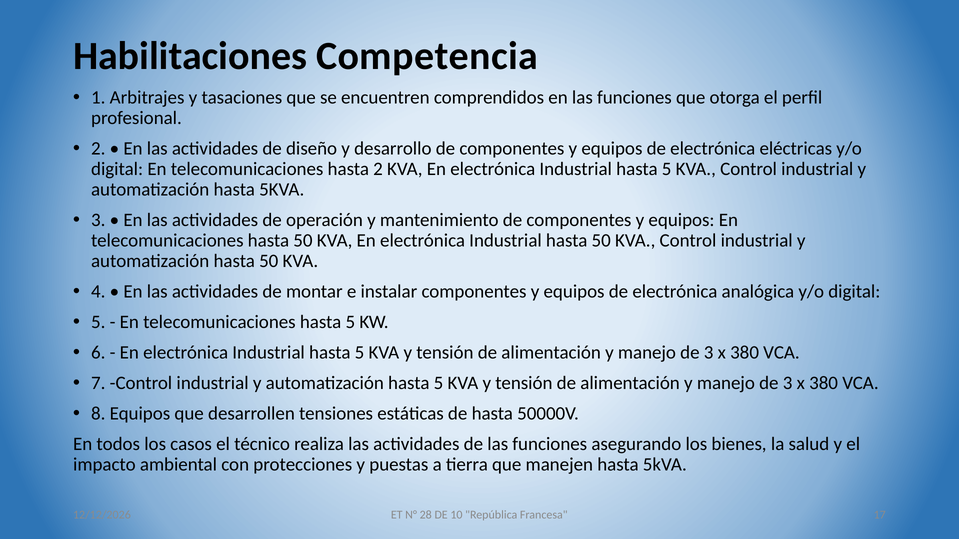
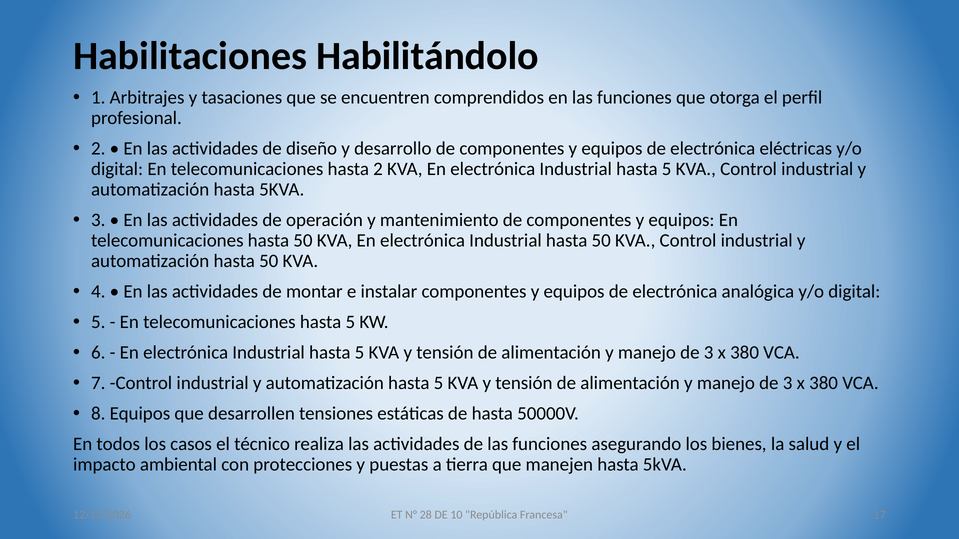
Competencia: Competencia -> Habilitándolo (427, 56)
